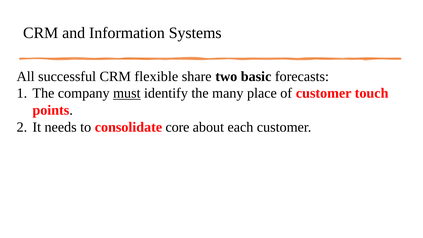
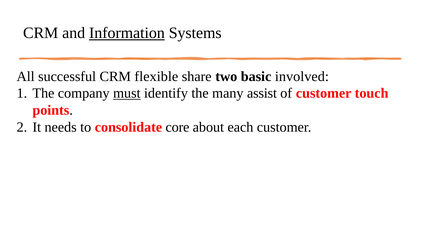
Information underline: none -> present (127, 33)
forecasts: forecasts -> involved (302, 76)
place: place -> assist (262, 93)
